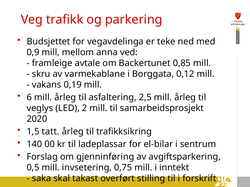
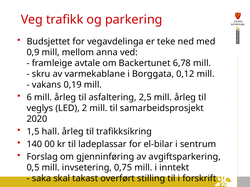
0,85: 0,85 -> 6,78 (182, 63)
tatt: tatt -> hall (51, 132)
